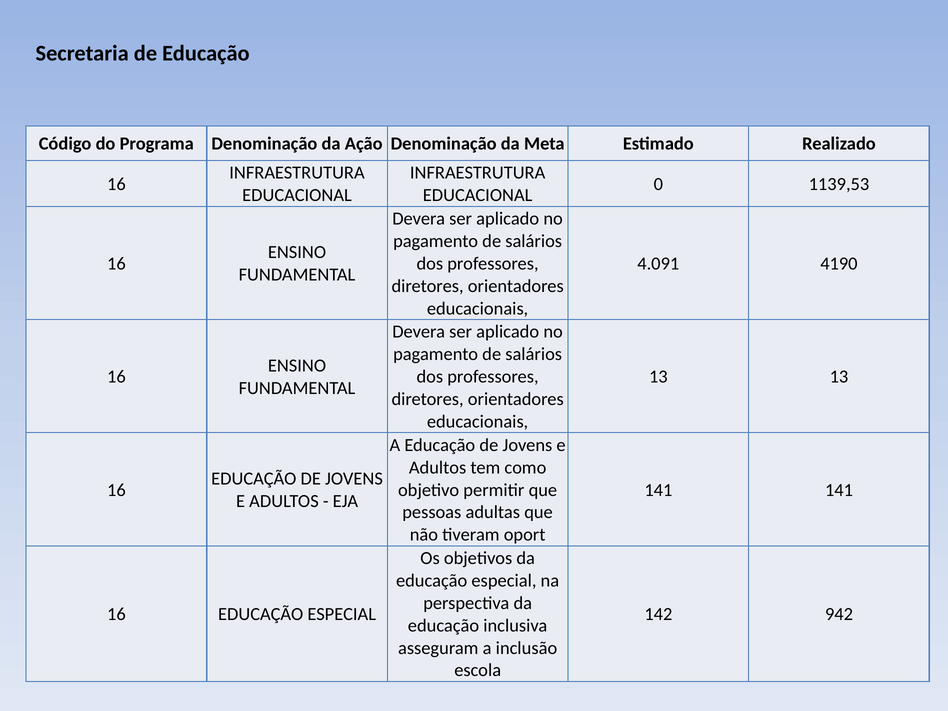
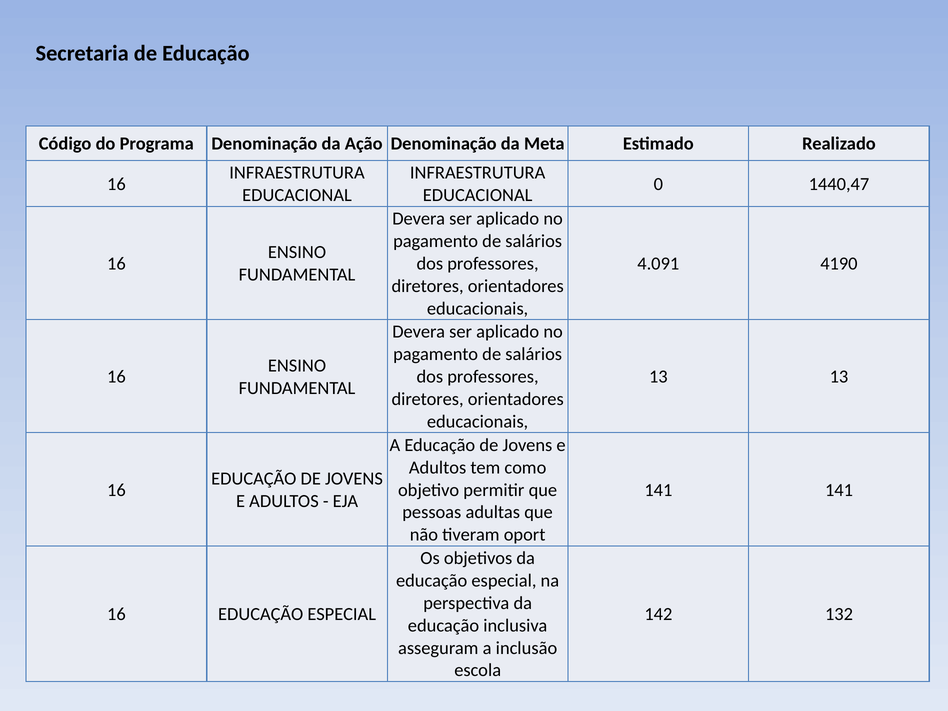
1139,53: 1139,53 -> 1440,47 (839, 184)
942: 942 -> 132 (839, 614)
